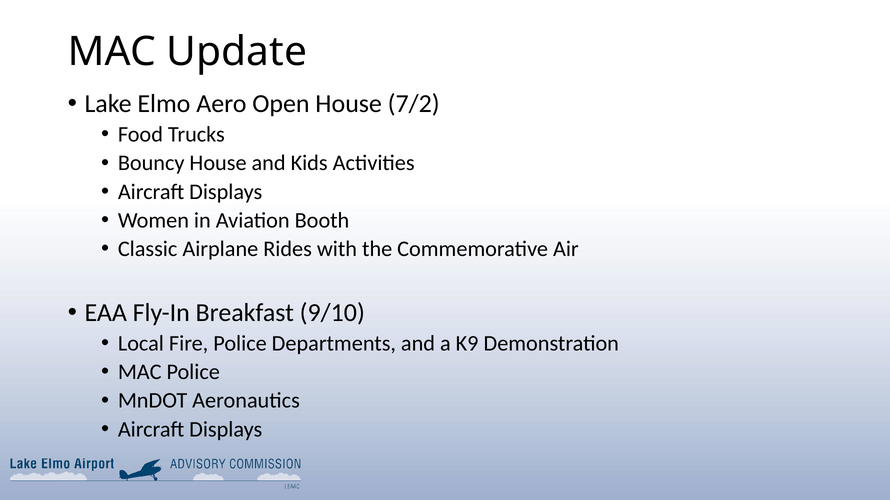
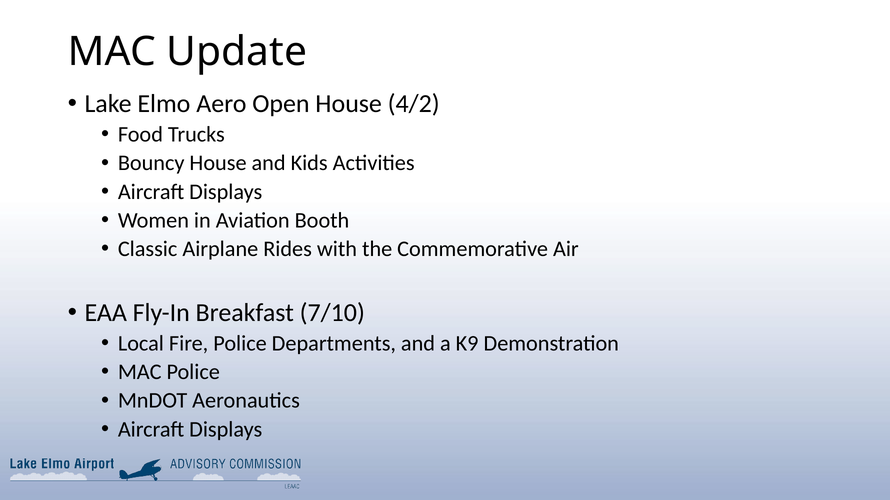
7/2: 7/2 -> 4/2 (414, 104)
9/10: 9/10 -> 7/10 (332, 313)
